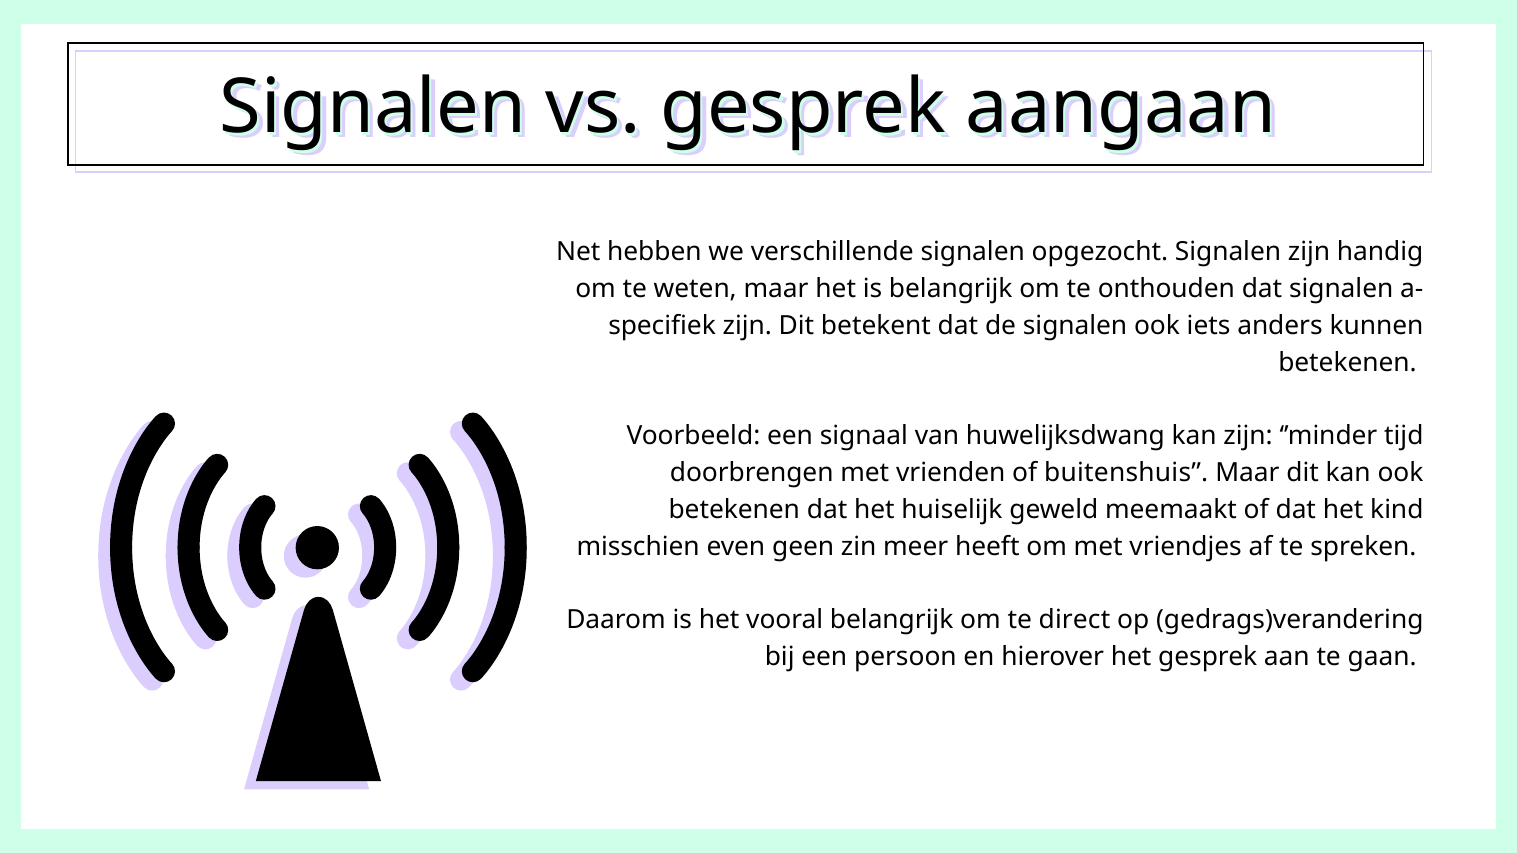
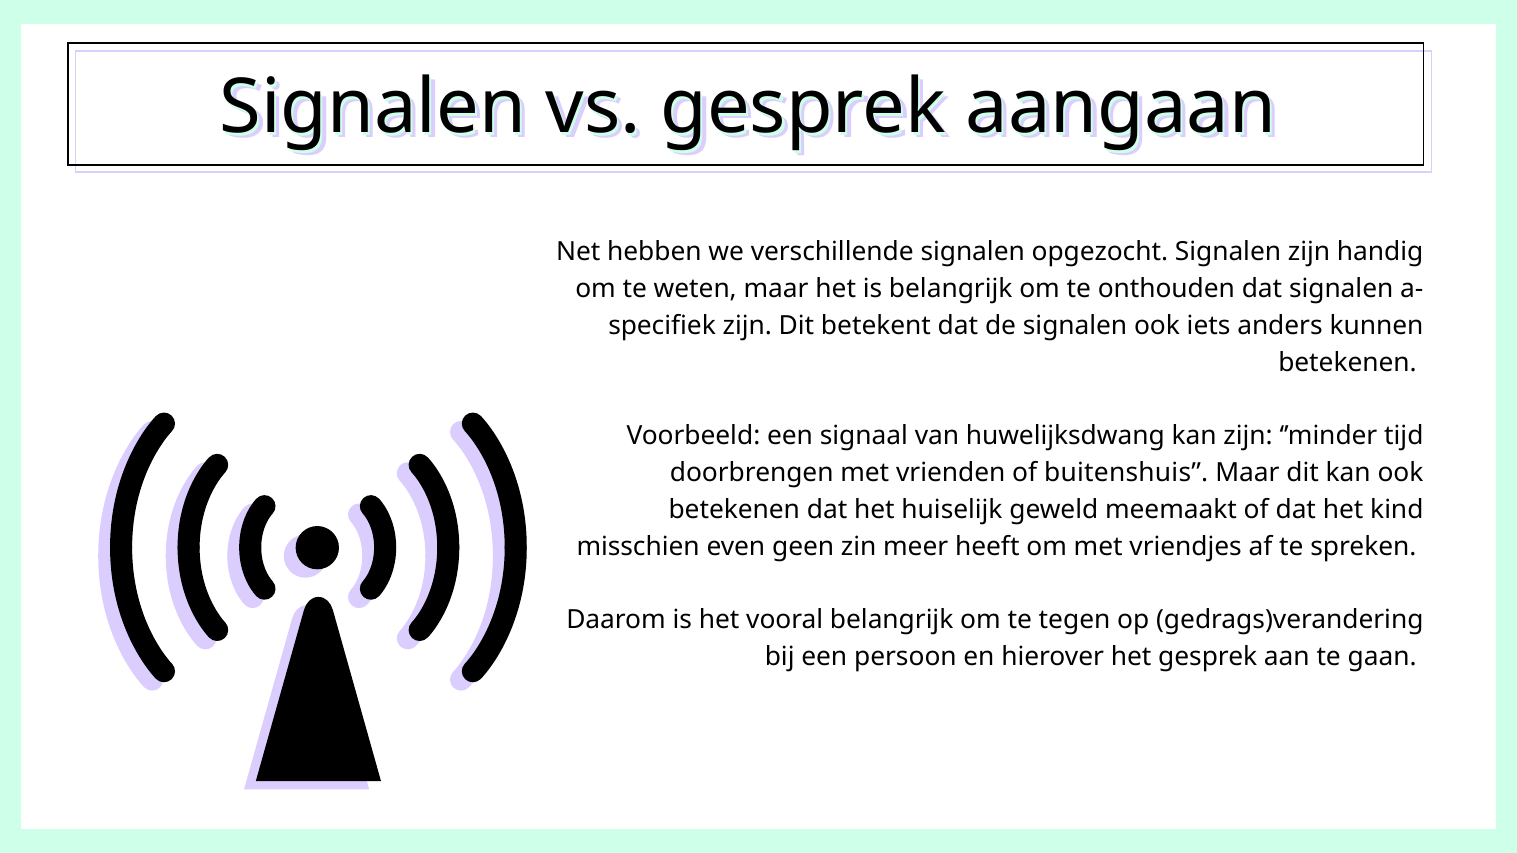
direct: direct -> tegen (1075, 620)
